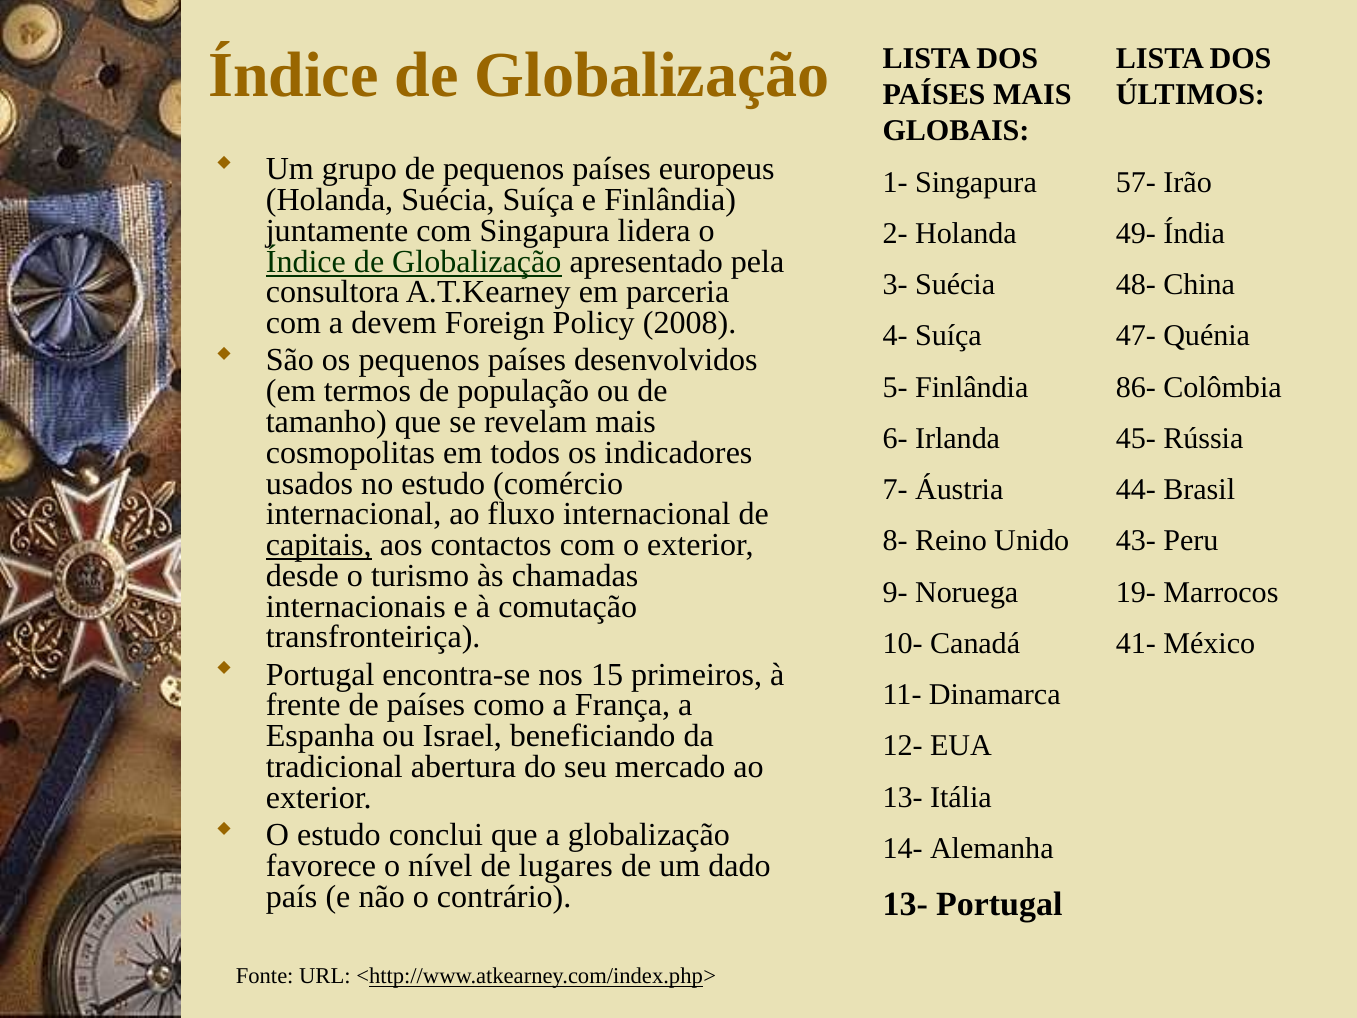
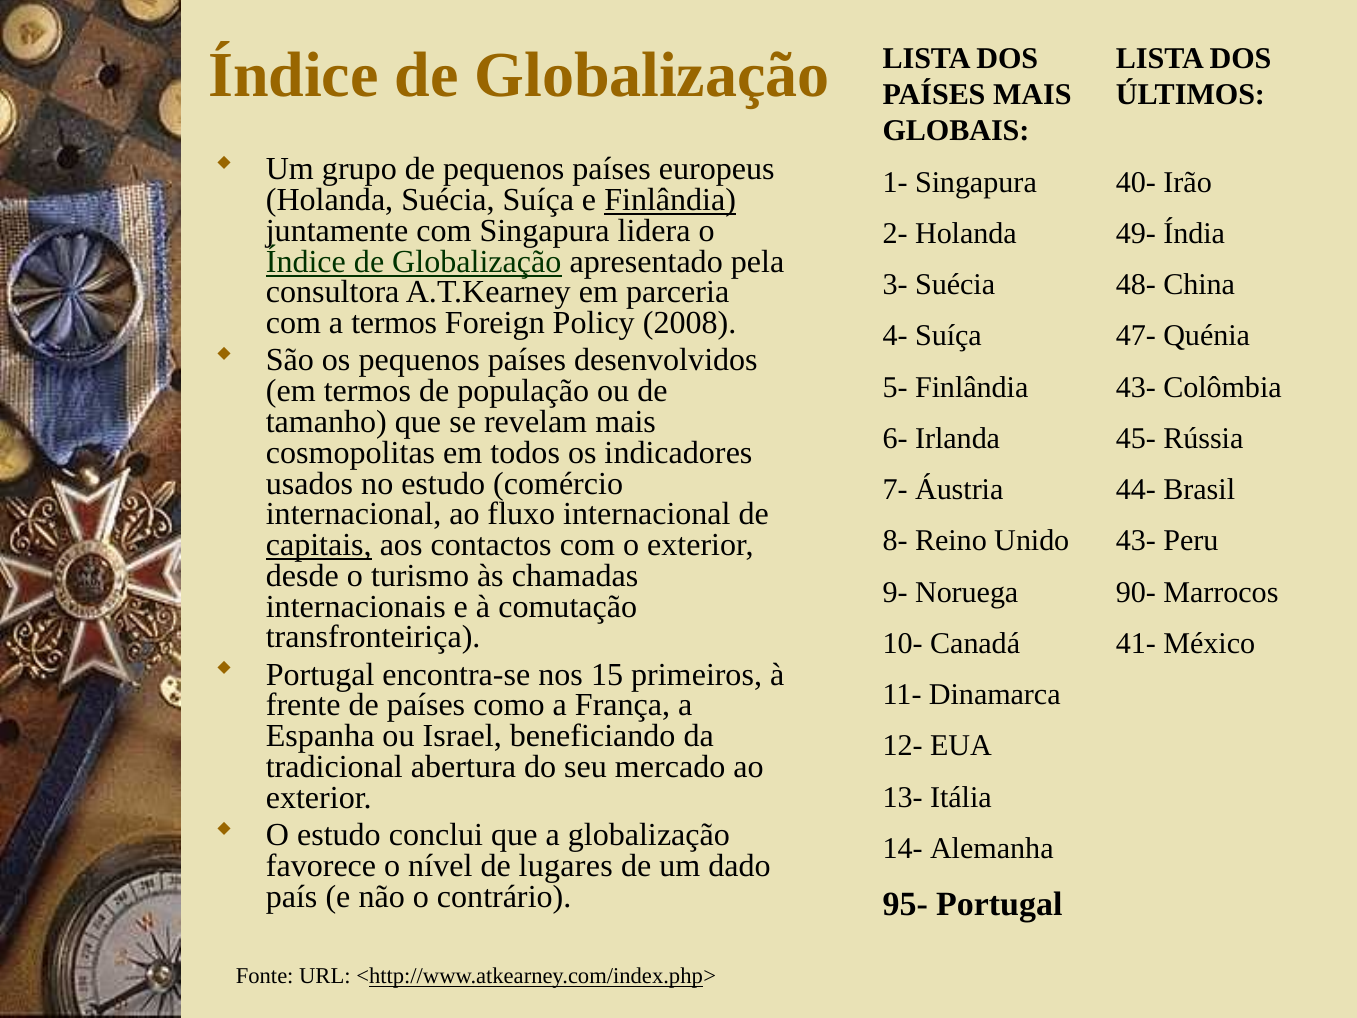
57-: 57- -> 40- (1136, 182)
Finlândia underline: none -> present (670, 200)
a devem: devem -> termos (394, 323)
86-: 86- -> 43- (1136, 387)
19-: 19- -> 90- (1136, 592)
13-: 13- -> 95- (905, 904)
